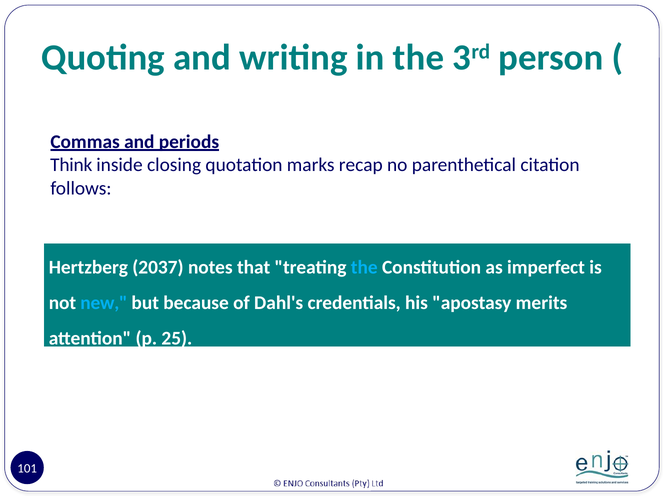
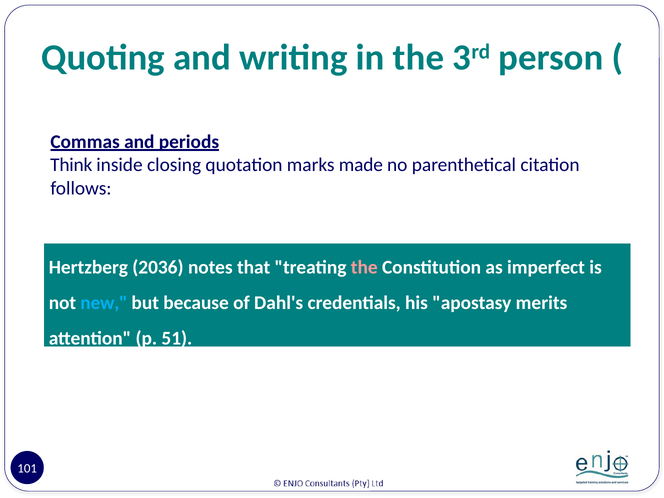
recap: recap -> made (361, 165)
2037: 2037 -> 2036 (158, 267)
the colour: light blue -> pink (364, 267)
25: 25 -> 51 (177, 338)
